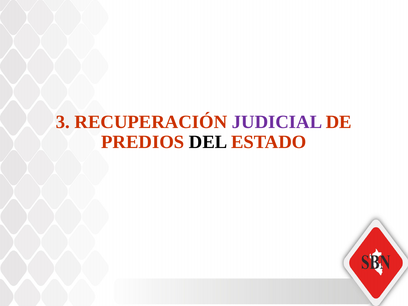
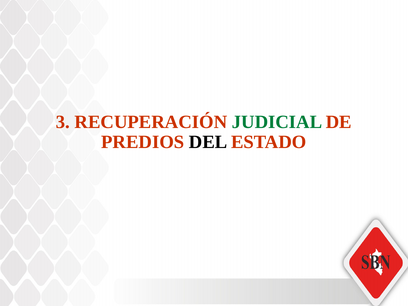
JUDICIAL colour: purple -> green (277, 122)
